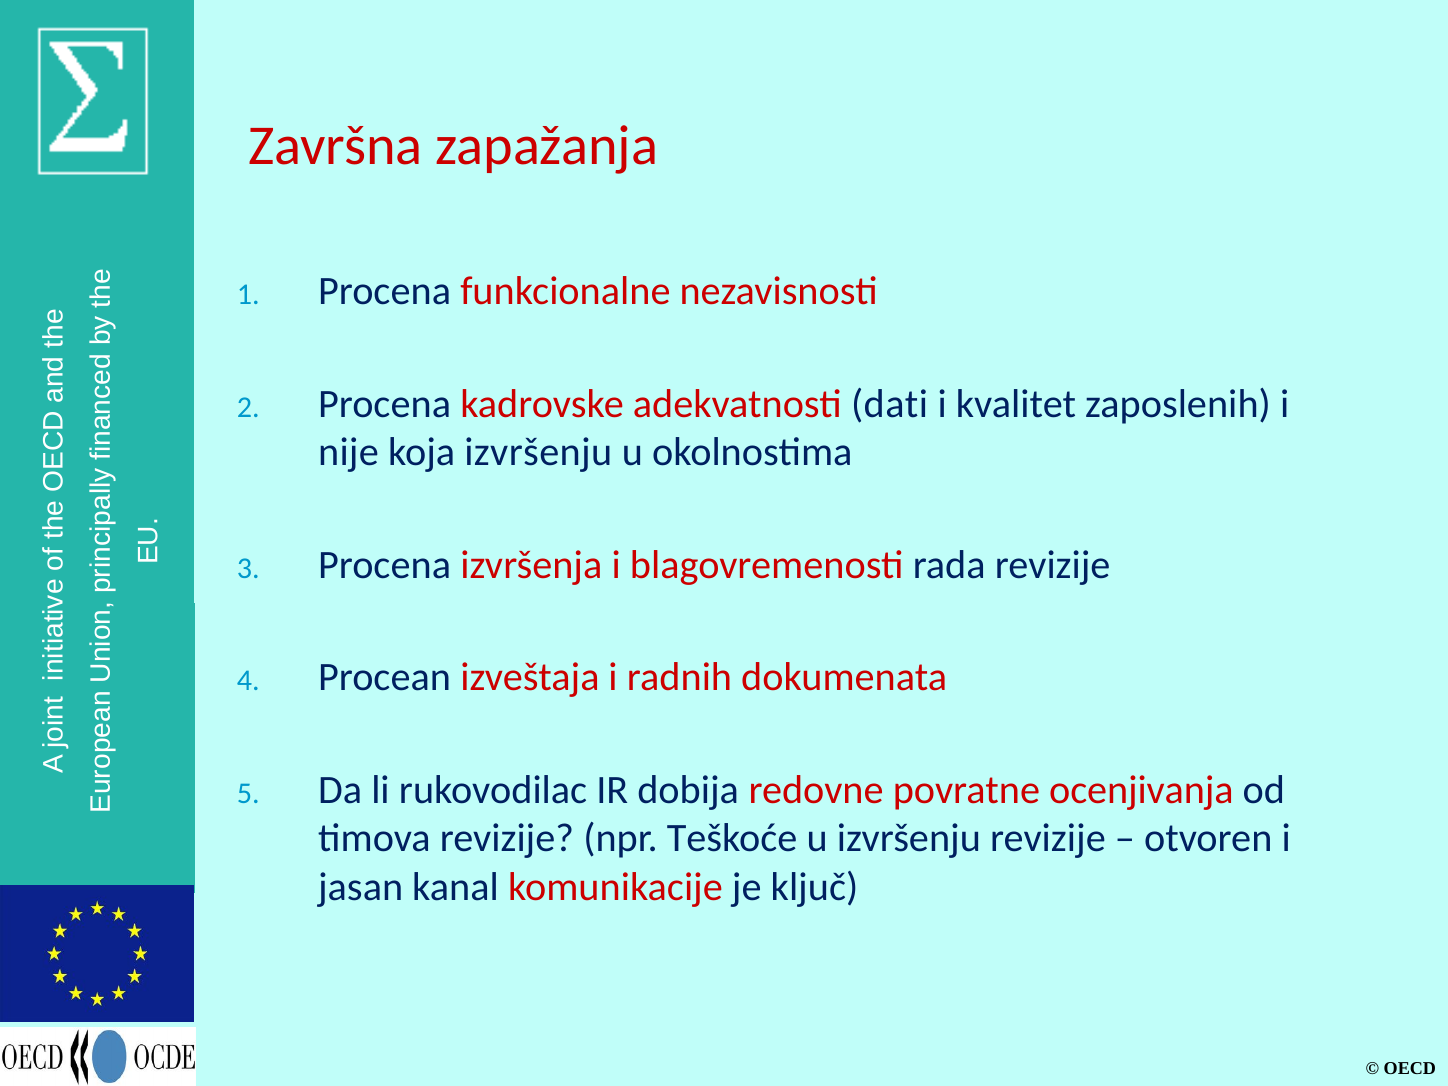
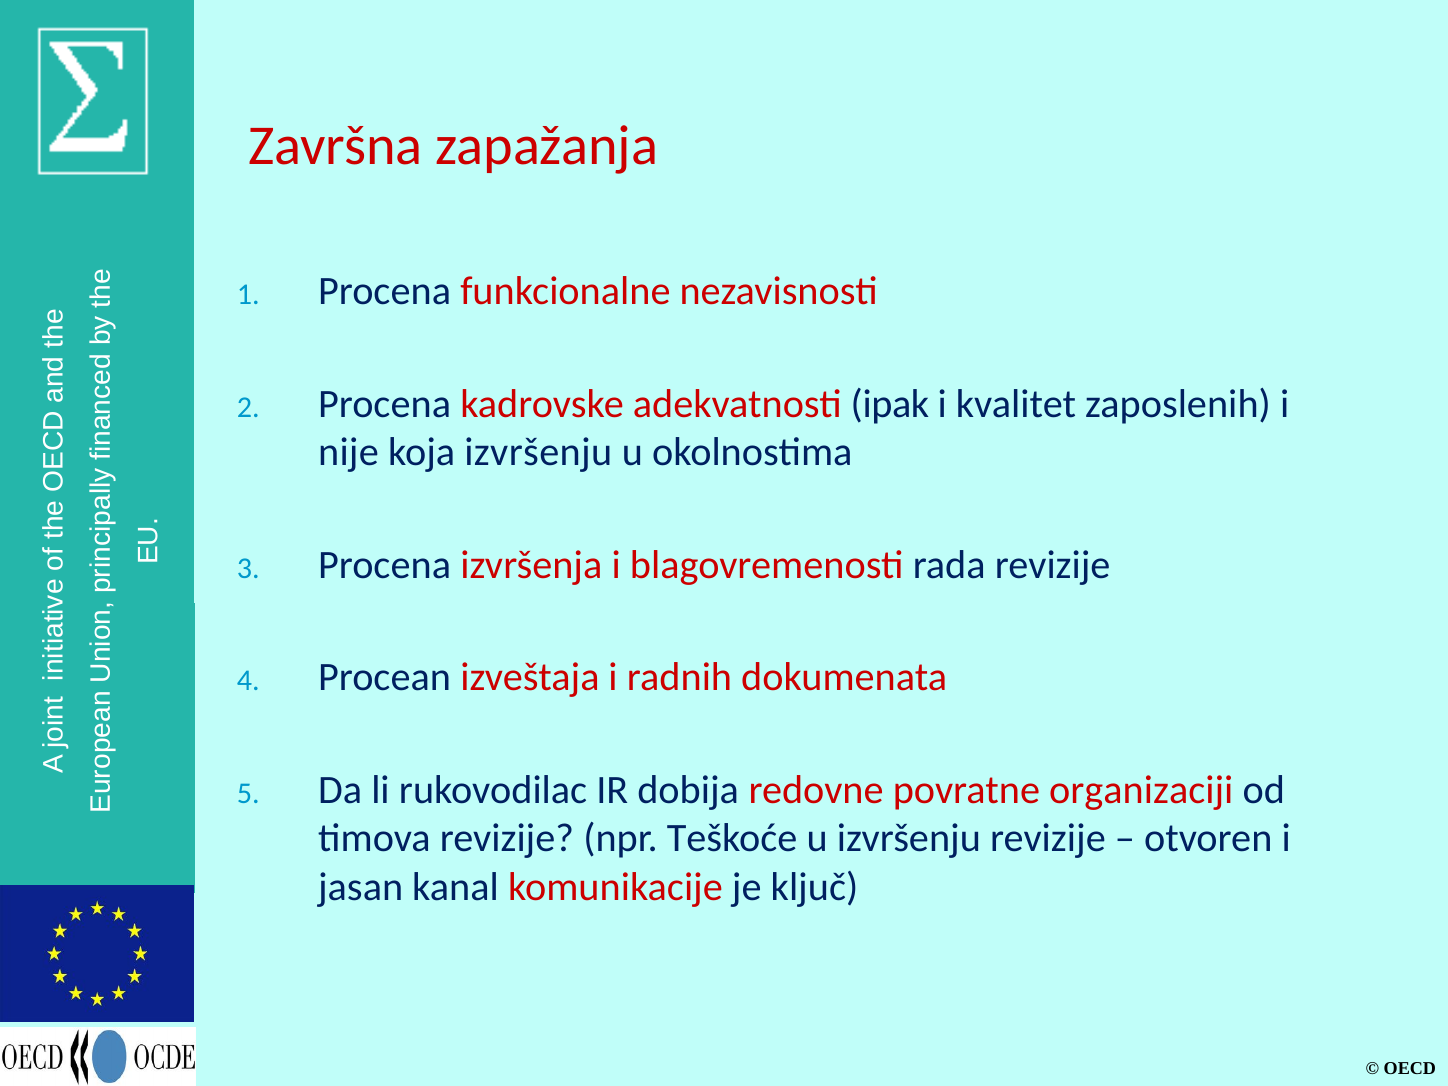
dati: dati -> ipak (890, 404)
ocenjivanja: ocenjivanja -> organizaciji (1141, 790)
